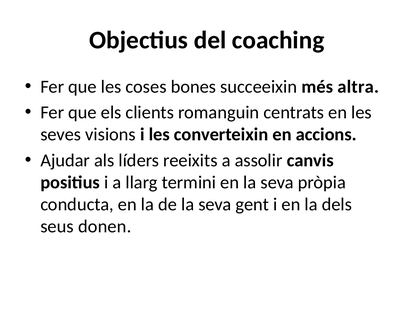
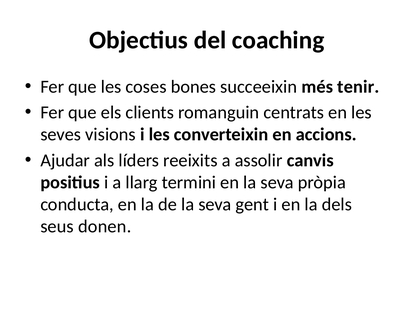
altra: altra -> tenir (358, 87)
